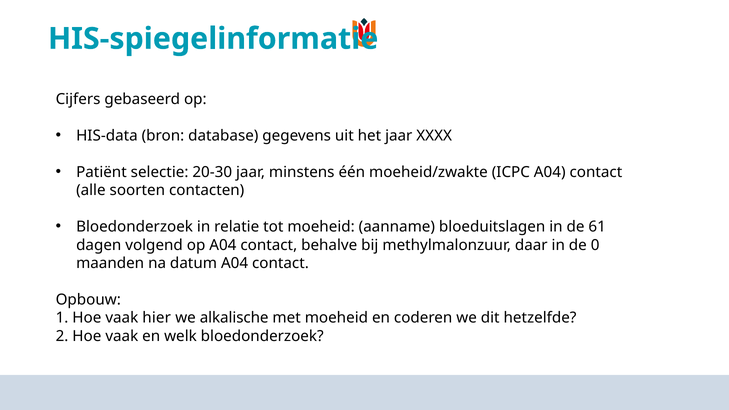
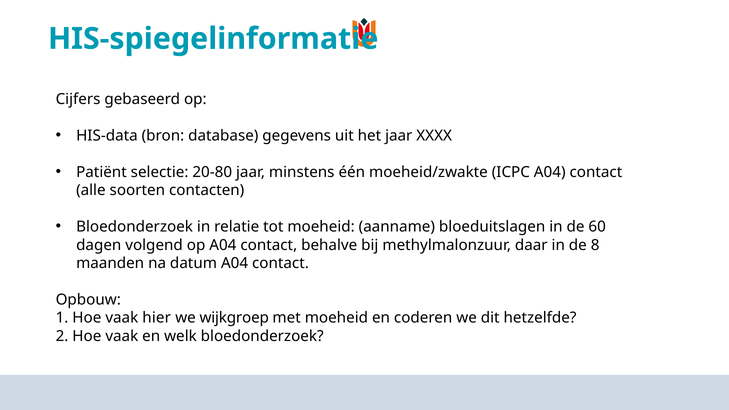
20-30: 20-30 -> 20-80 (212, 172)
61: 61 -> 60 (597, 227)
0: 0 -> 8 (595, 245)
alkalische: alkalische -> wijkgroep (234, 318)
